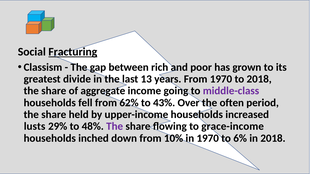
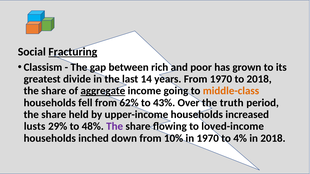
13: 13 -> 14 (146, 79)
aggregate underline: none -> present (103, 91)
middle-class colour: purple -> orange (231, 91)
often: often -> truth (232, 103)
grace-income: grace-income -> loved-income (233, 127)
6%: 6% -> 4% (240, 138)
